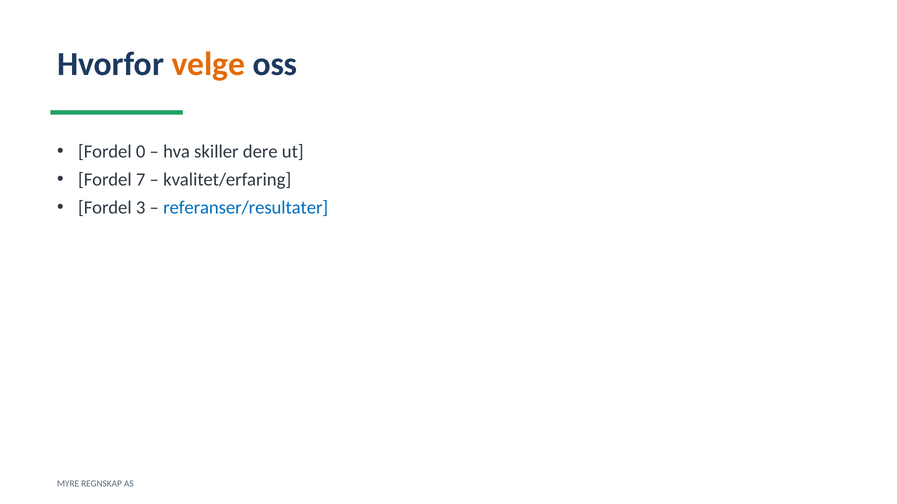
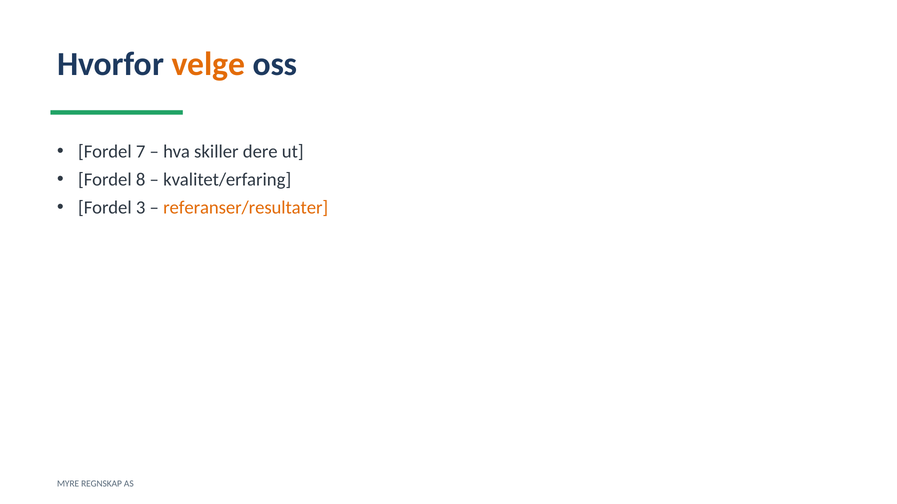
0: 0 -> 7 (141, 152)
7: 7 -> 8 (141, 180)
referanser/resultater colour: blue -> orange (246, 208)
